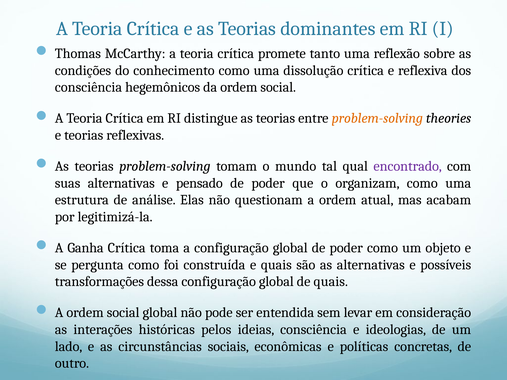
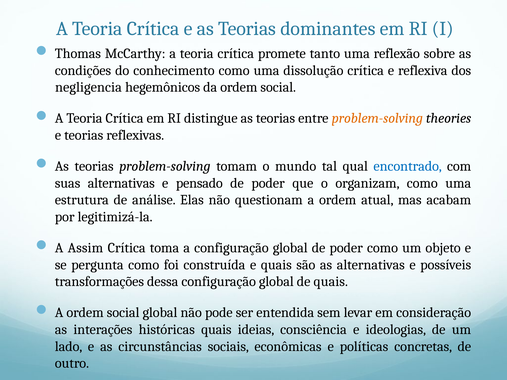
consciência: consciência -> negligencia (88, 87)
encontrado colour: purple -> blue (408, 166)
Ganha: Ganha -> Assim (85, 248)
históricas pelos: pelos -> quais (216, 330)
